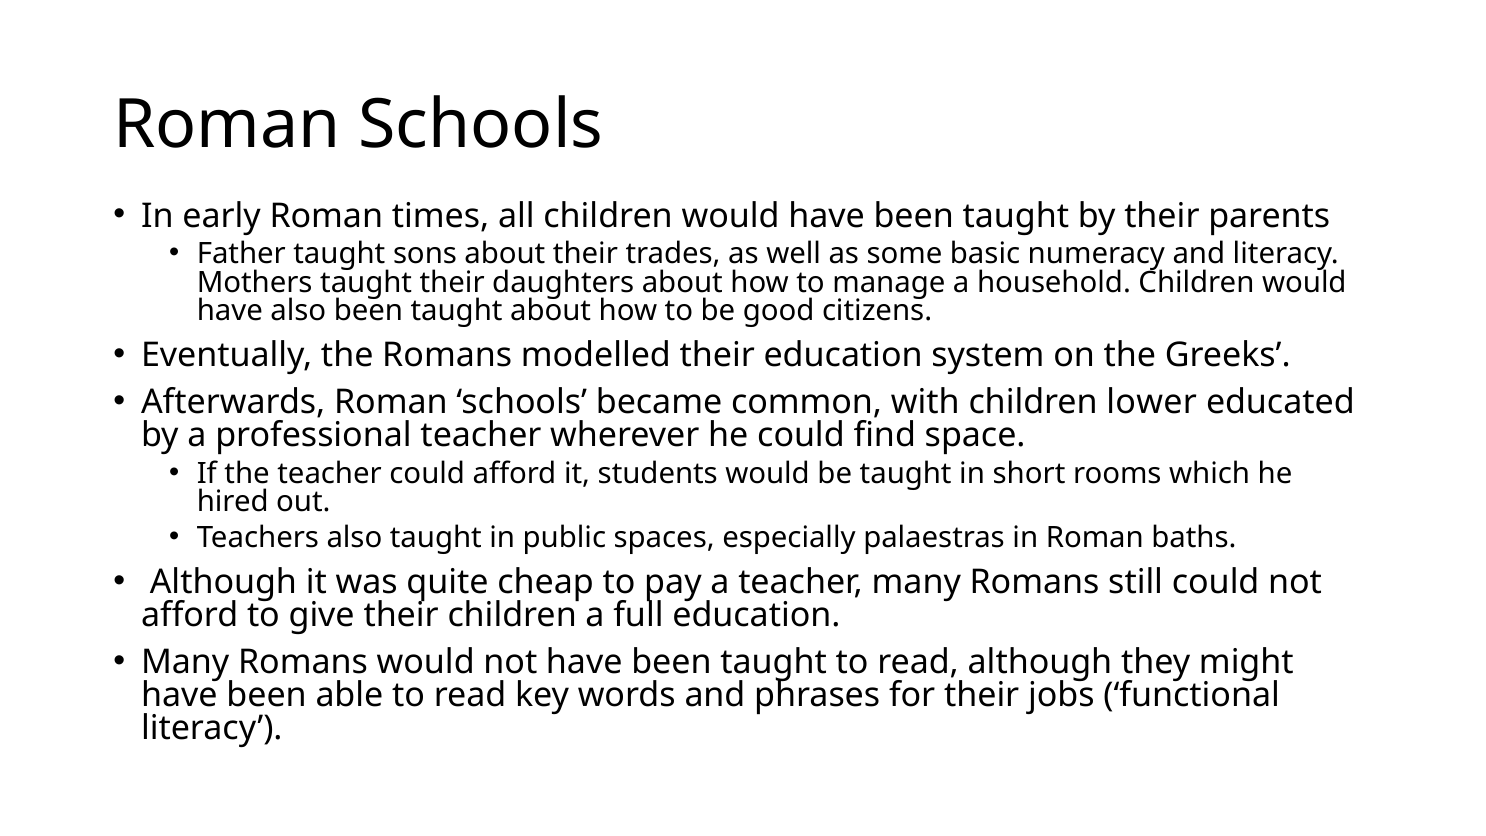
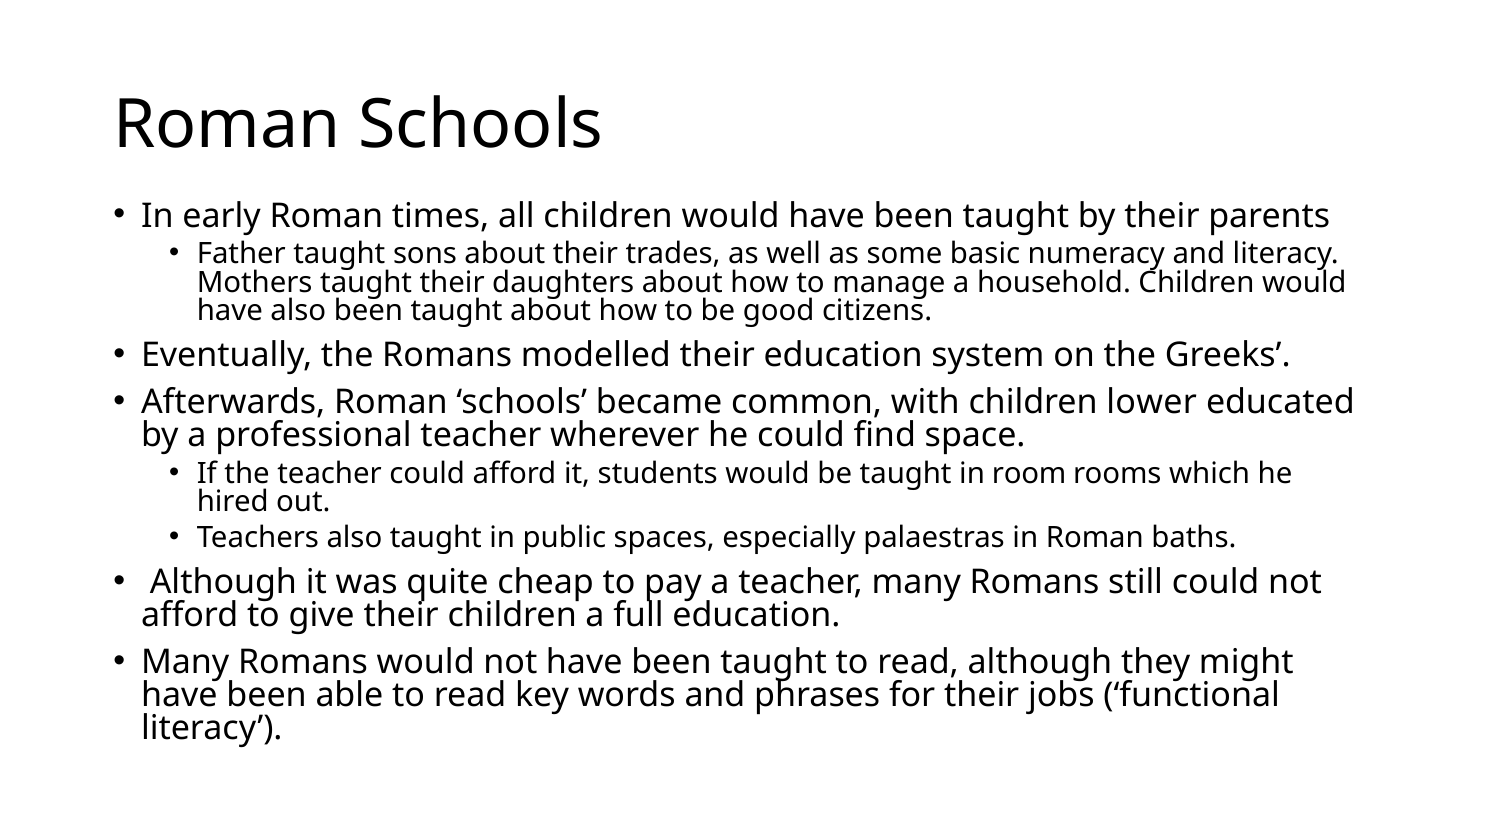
short: short -> room (1029, 473)
